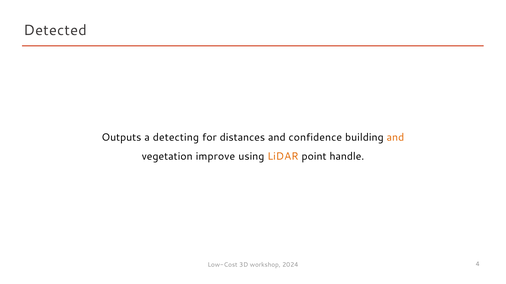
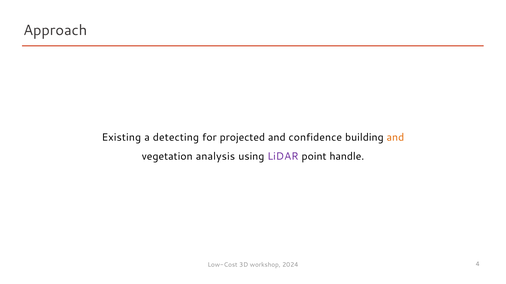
Detected: Detected -> Approach (55, 30)
Outputs: Outputs -> Existing (121, 138)
distances: distances -> projected (242, 138)
improve: improve -> analysis (215, 157)
LiDAR colour: orange -> purple (283, 157)
